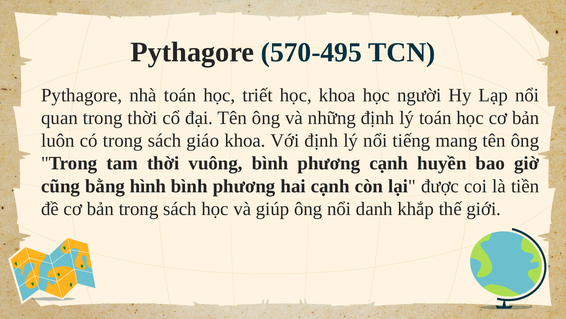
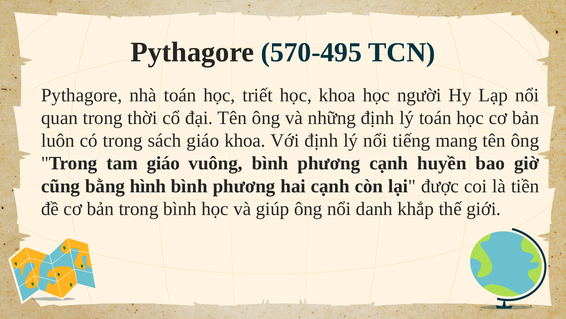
tam thời: thời -> giáo (163, 163)
bản trong sách: sách -> bình (180, 208)
